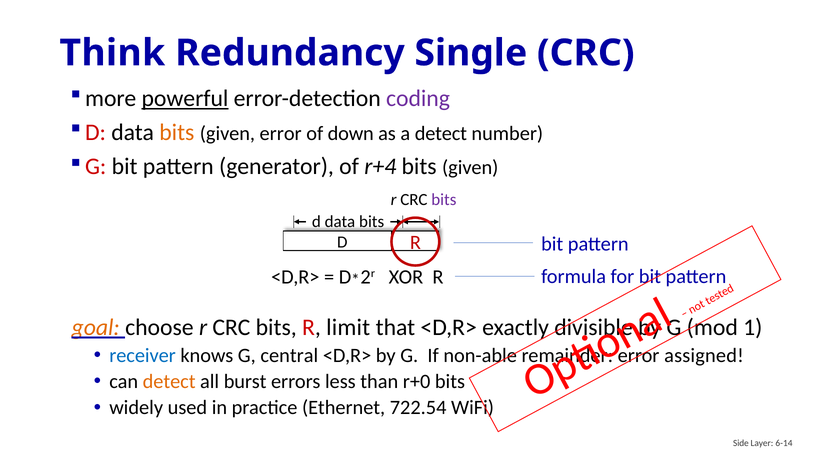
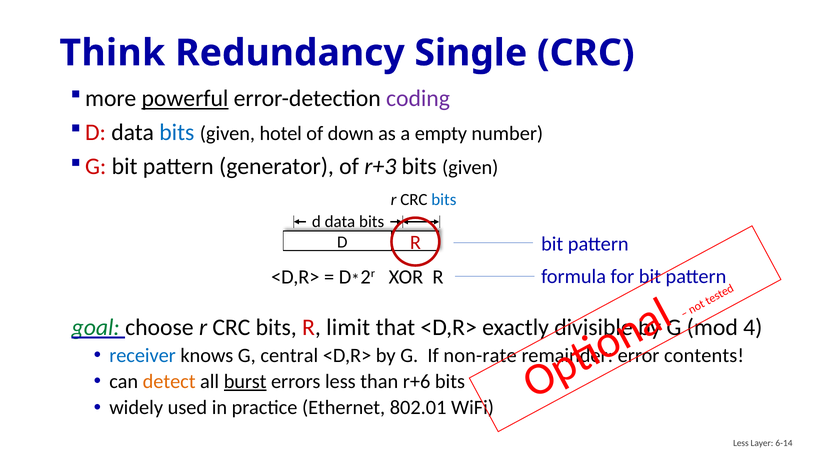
bits colour: orange -> blue (177, 133)
given error: error -> hotel (281, 134)
a detect: detect -> empty (441, 134)
r+4: r+4 -> r+3 (380, 167)
bits colour: purple -> blue (444, 199)
goal colour: orange -> green (96, 327)
1: 1 -> 4 (753, 327)
non-able: non-able -> non-rate (480, 355)
assigned: assigned -> contents (704, 355)
burst underline: none -> present (245, 381)
r+0: r+0 -> r+6 (417, 381)
722.54: 722.54 -> 802.01 (418, 408)
Side: Side -> Less (741, 443)
